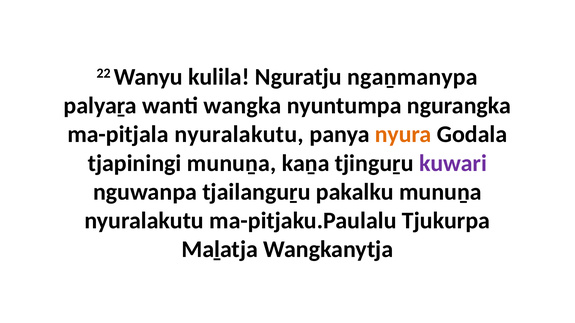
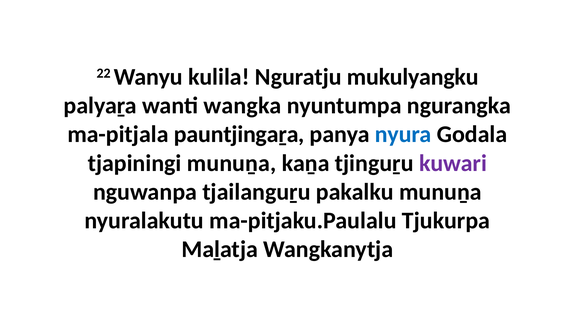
ngaṉmanypa: ngaṉmanypa -> mukulyangku (413, 77)
ma-pitjala nyuralakutu: nyuralakutu -> pauntjingaṟa (239, 135)
nyura colour: orange -> blue (403, 135)
